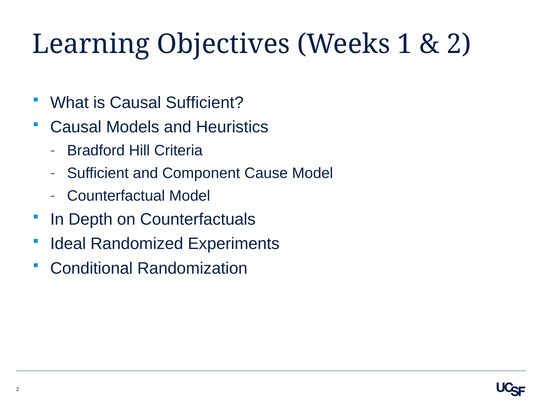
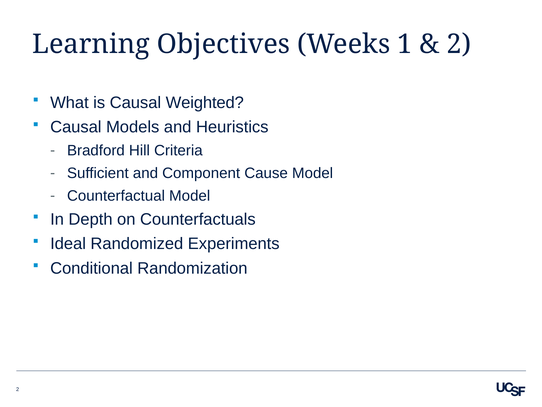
Causal Sufficient: Sufficient -> Weighted (205, 103)
